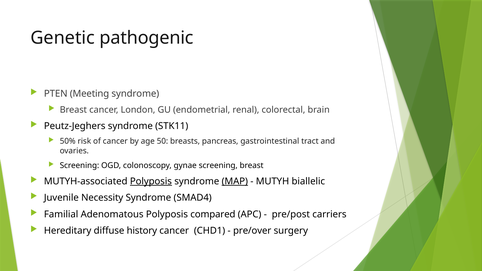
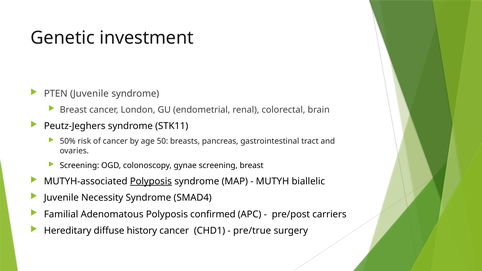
pathogenic: pathogenic -> investment (147, 38)
PTEN Meeting: Meeting -> Juvenile (89, 94)
MAP underline: present -> none (235, 181)
compared: compared -> confirmed (213, 214)
pre/over: pre/over -> pre/true (252, 231)
